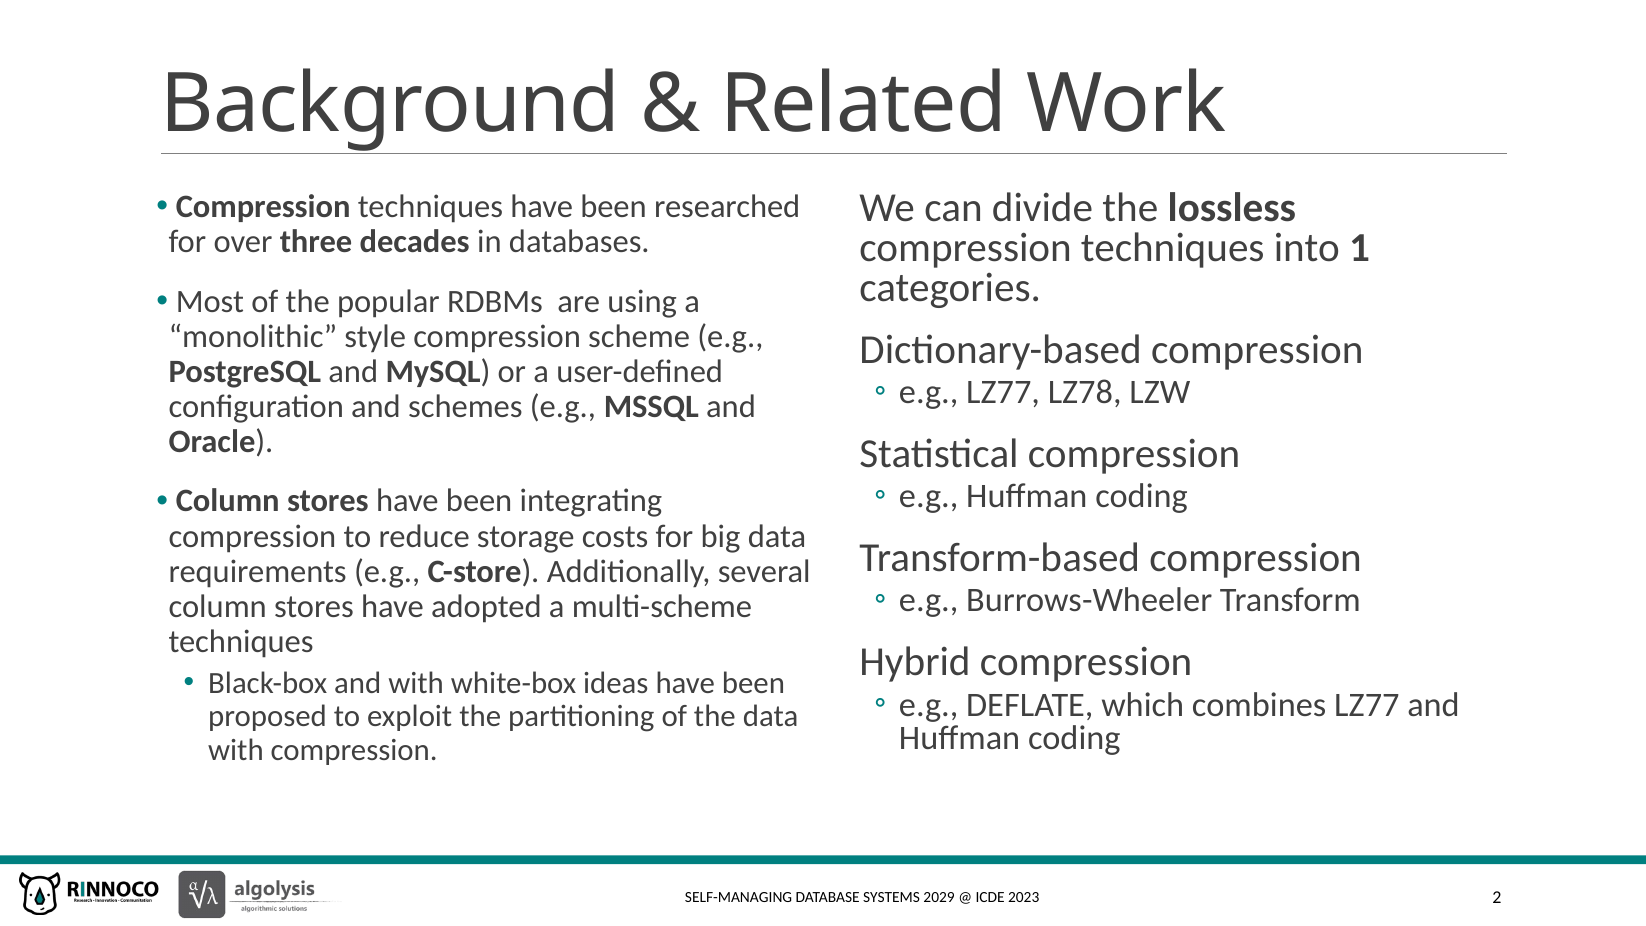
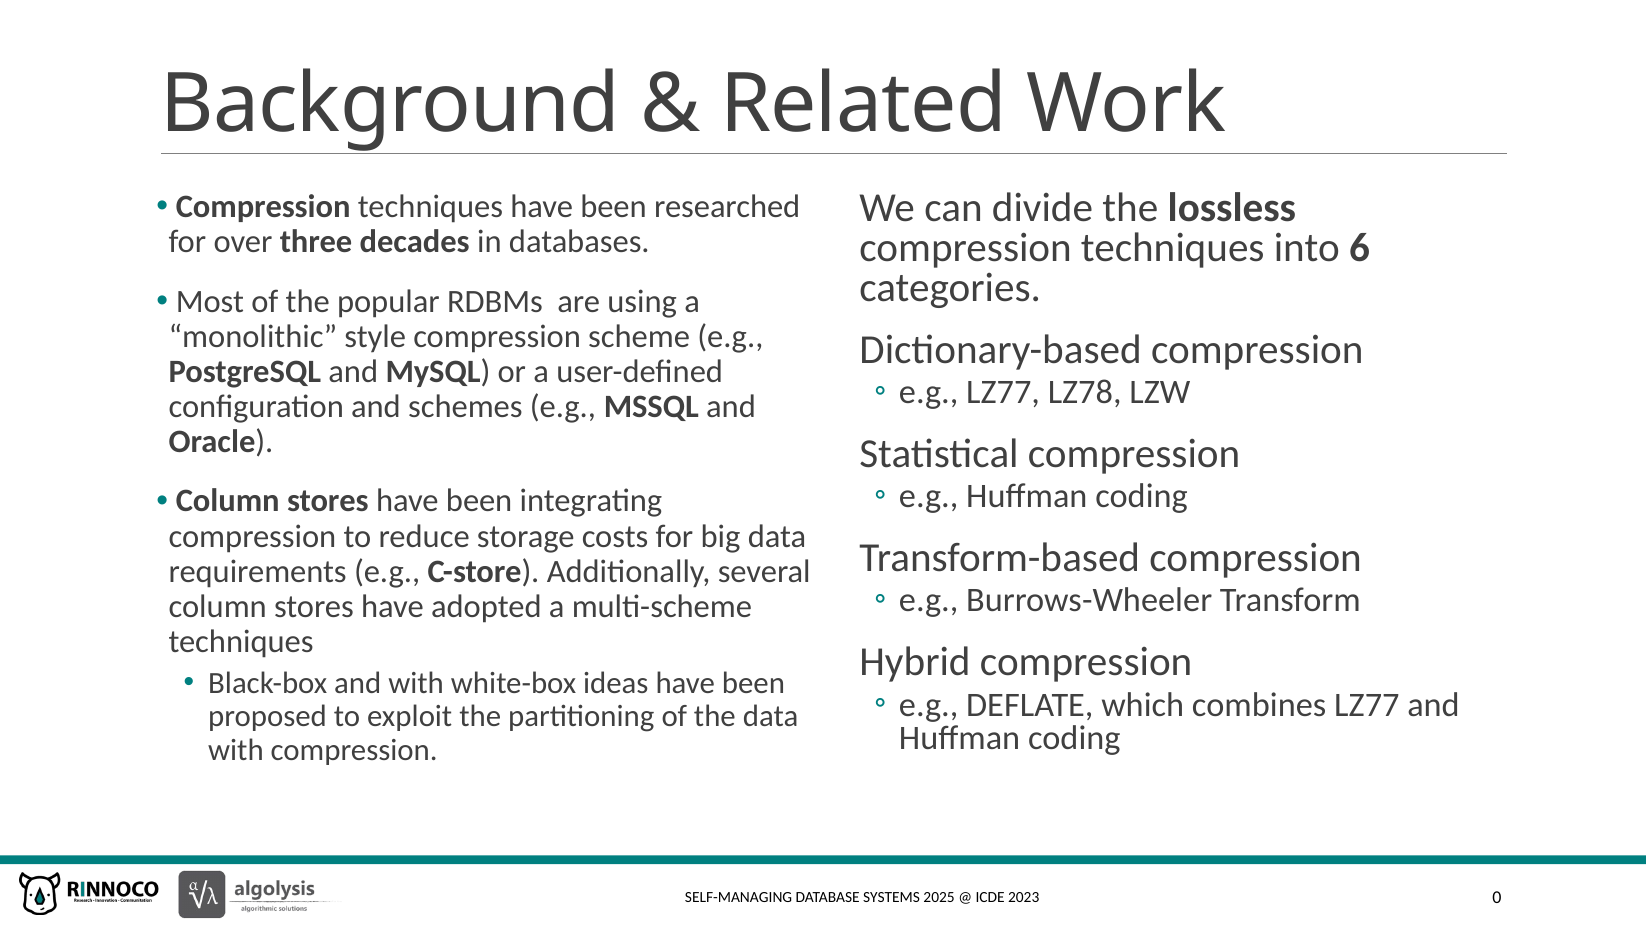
1: 1 -> 6 (1360, 248)
2029: 2029 -> 2025 (939, 898)
2: 2 -> 0 (1497, 898)
